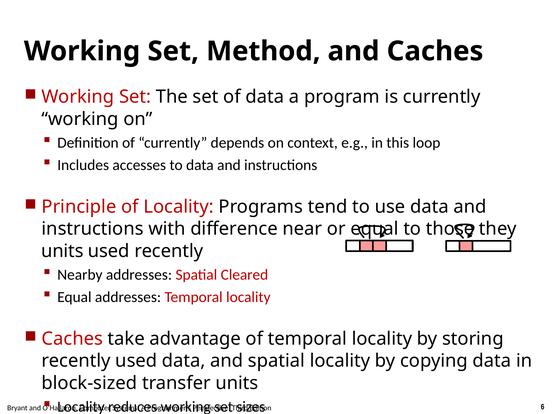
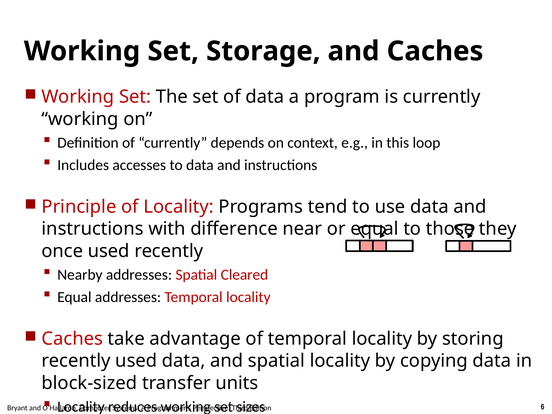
Method: Method -> Storage (263, 51)
units: units -> once (62, 251)
